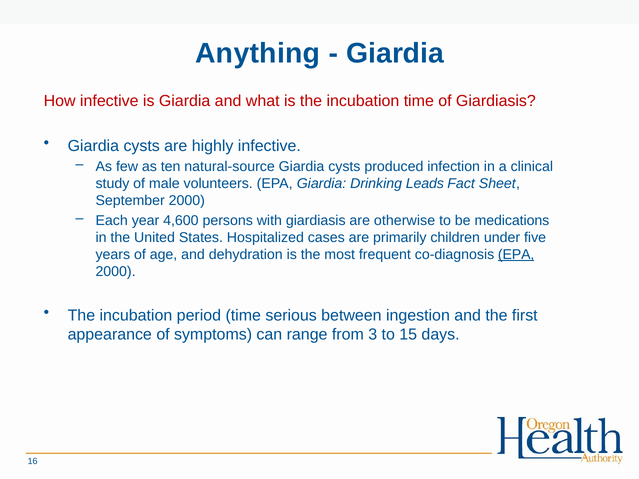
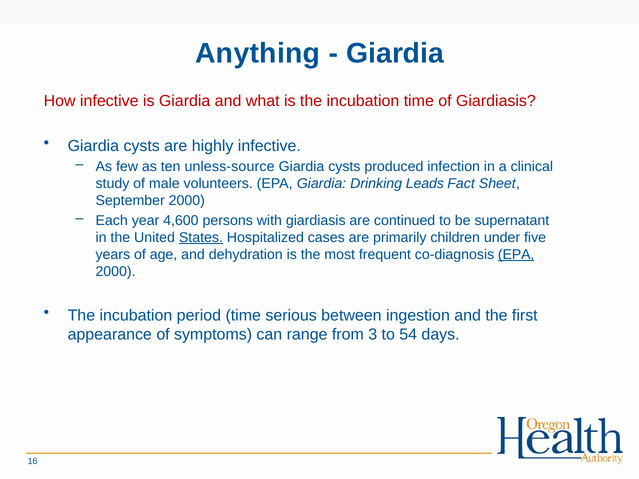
natural-source: natural-source -> unless-source (230, 167)
otherwise: otherwise -> continued (405, 221)
medications: medications -> supernatant (512, 221)
States underline: none -> present (201, 238)
15: 15 -> 54 (408, 335)
